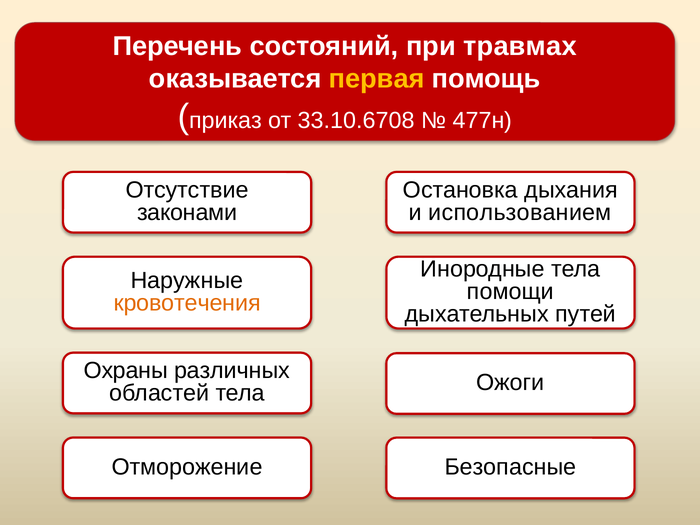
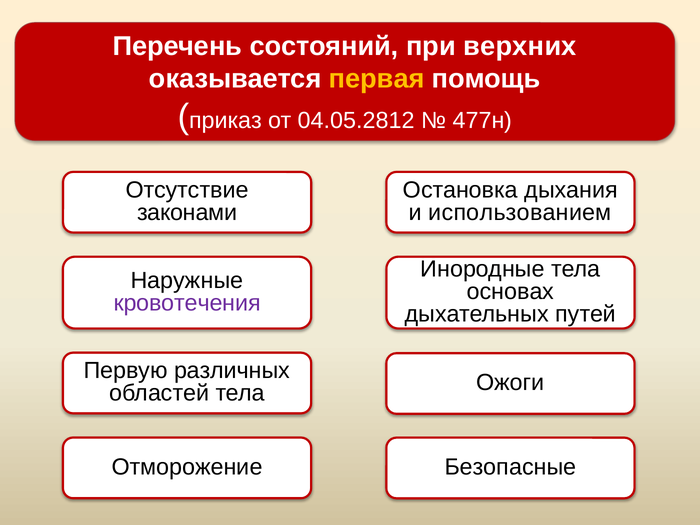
травмах: травмах -> верхних (520, 46)
33.10.6708: 33.10.6708 -> 04.05.2812 (356, 121)
помощи: помощи -> основах (511, 292)
кровотечения colour: orange -> purple (187, 303)
Охраны: Охраны -> Первую (126, 371)
